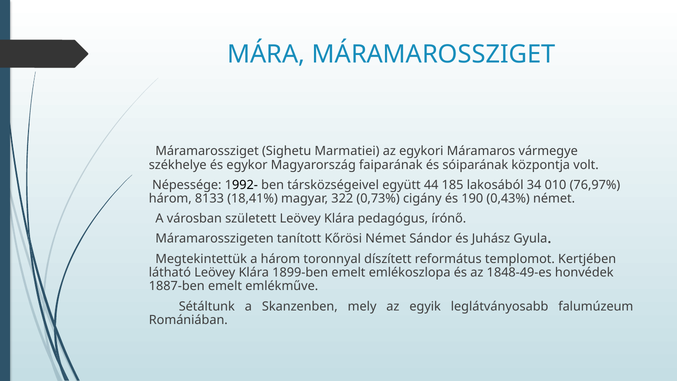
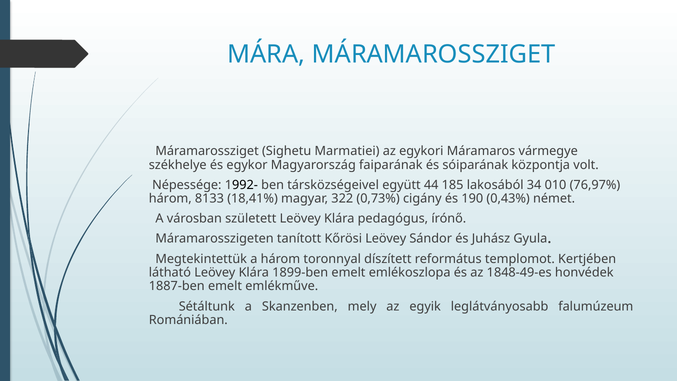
Kőrösi Német: Német -> Leövey (386, 239)
